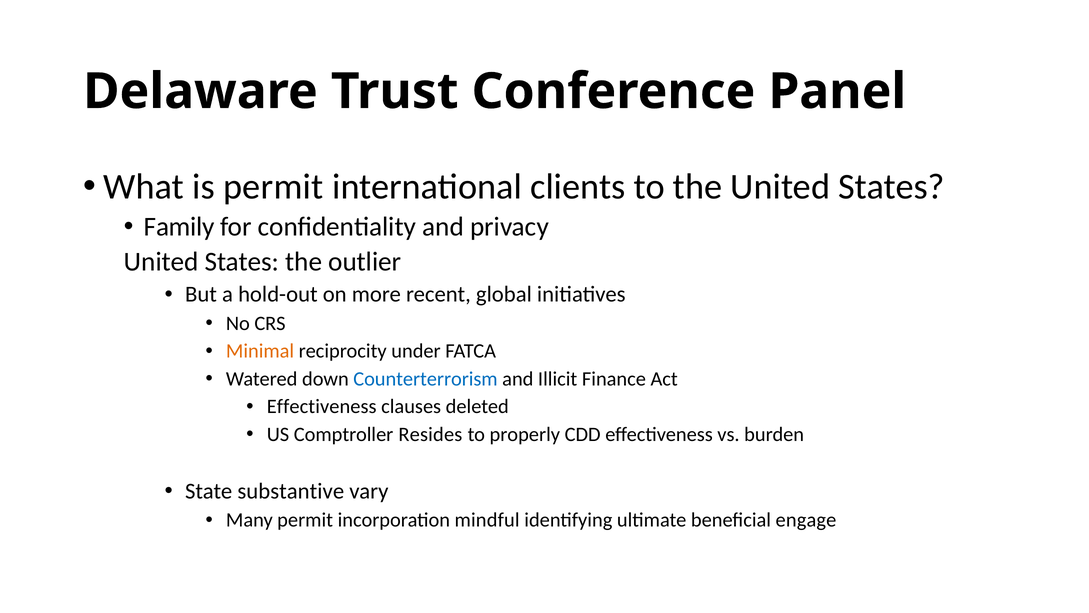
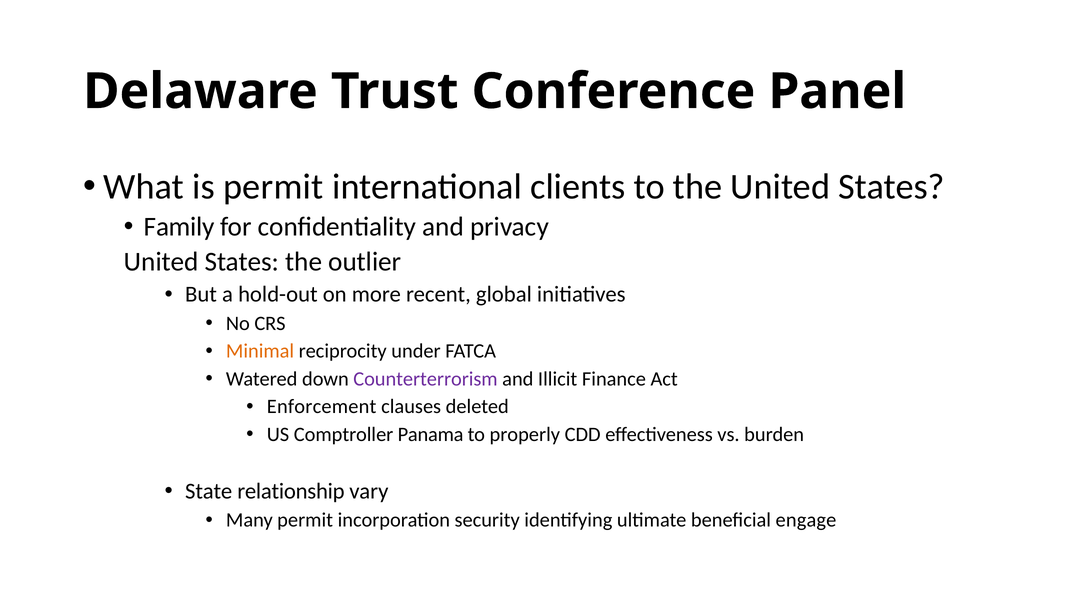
Counterterrorism colour: blue -> purple (425, 379)
Effectiveness: Effectiveness -> Enforcement (322, 406)
Resides: Resides -> Panama (431, 434)
substantive: substantive -> relationship (291, 491)
mindful: mindful -> security (487, 520)
